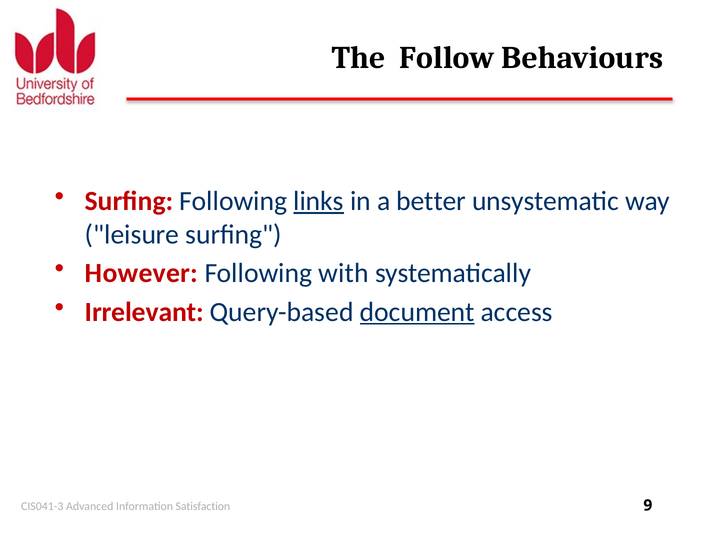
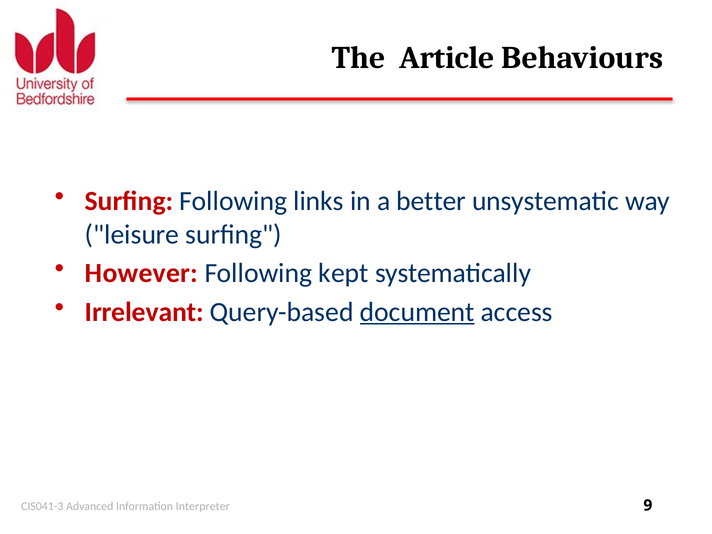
Follow: Follow -> Article (447, 58)
links underline: present -> none (319, 201)
with: with -> kept (344, 273)
Satisfaction: Satisfaction -> Interpreter (203, 506)
